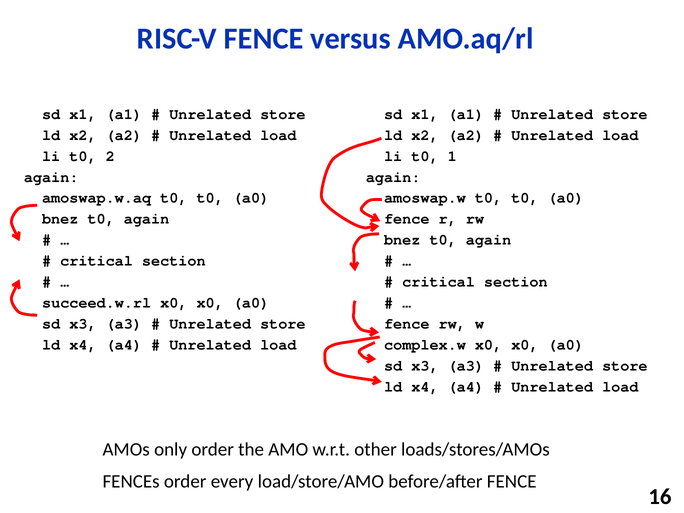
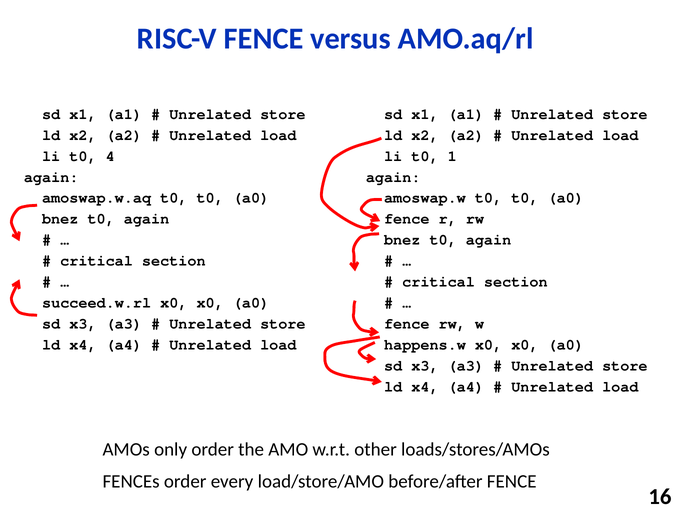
2: 2 -> 4 (110, 156)
complex.w: complex.w -> happens.w (425, 345)
